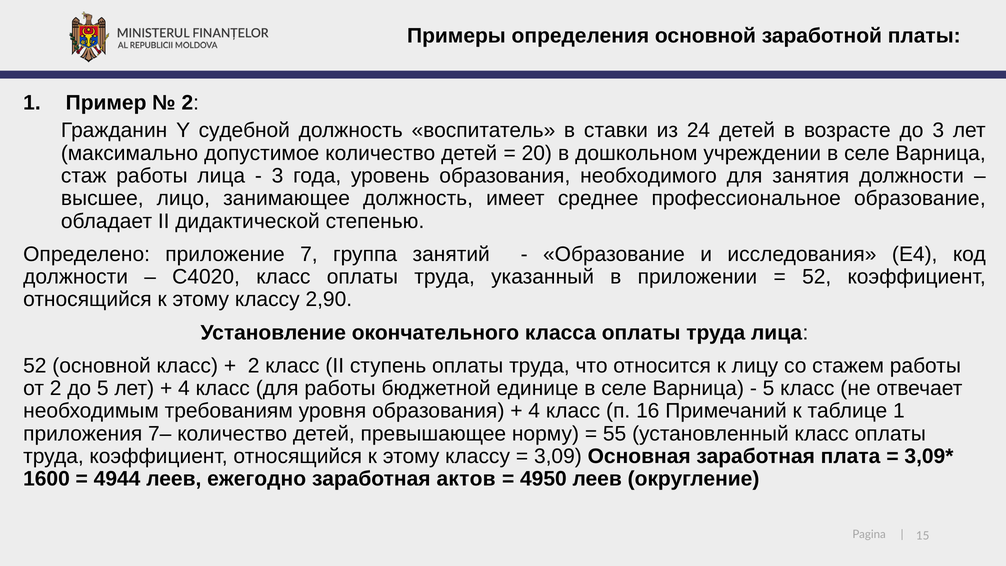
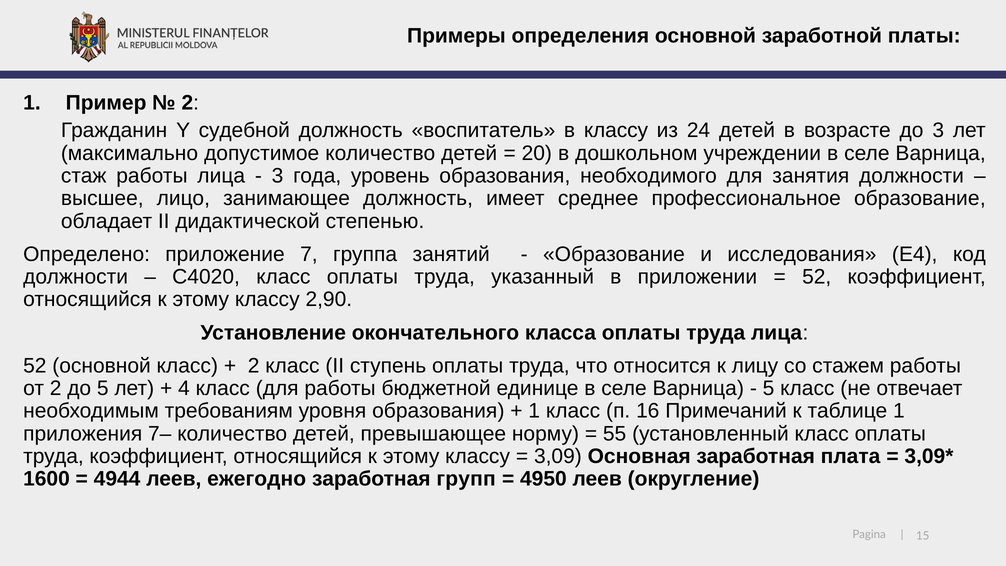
в ставки: ставки -> классу (616, 130)
4: 4 -> 1 (534, 411)
актов: актов -> групп (466, 479)
